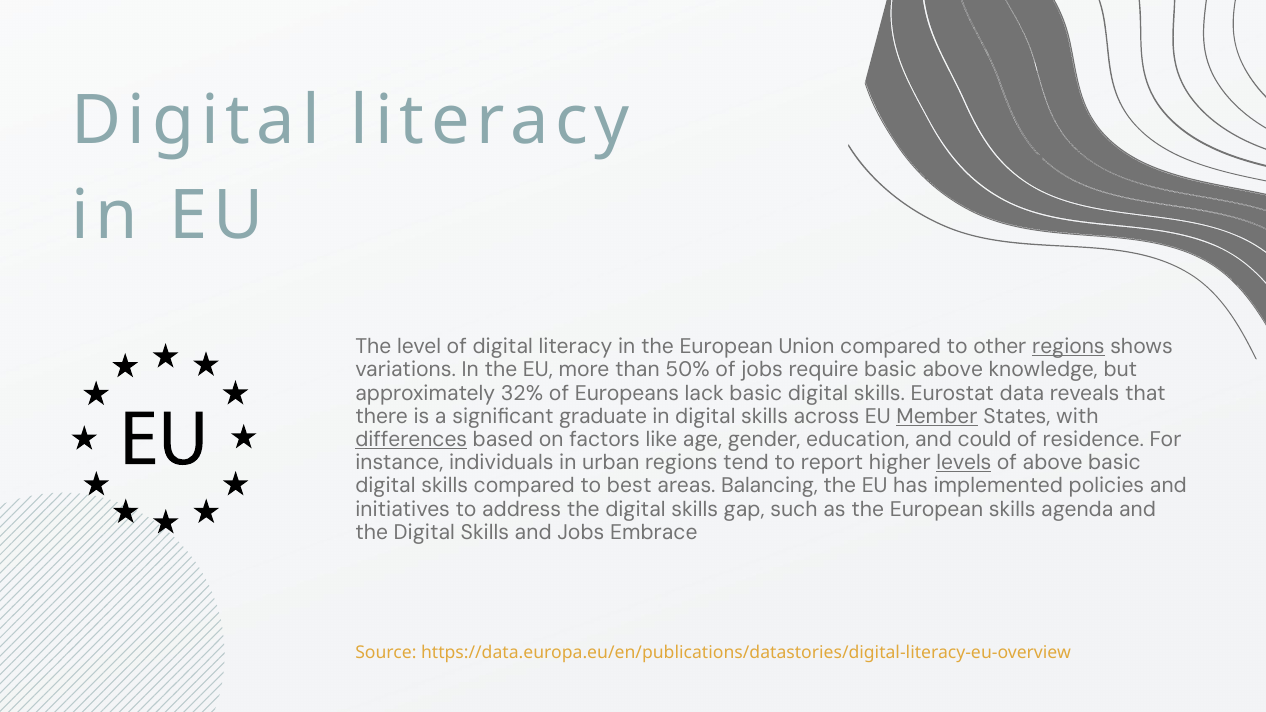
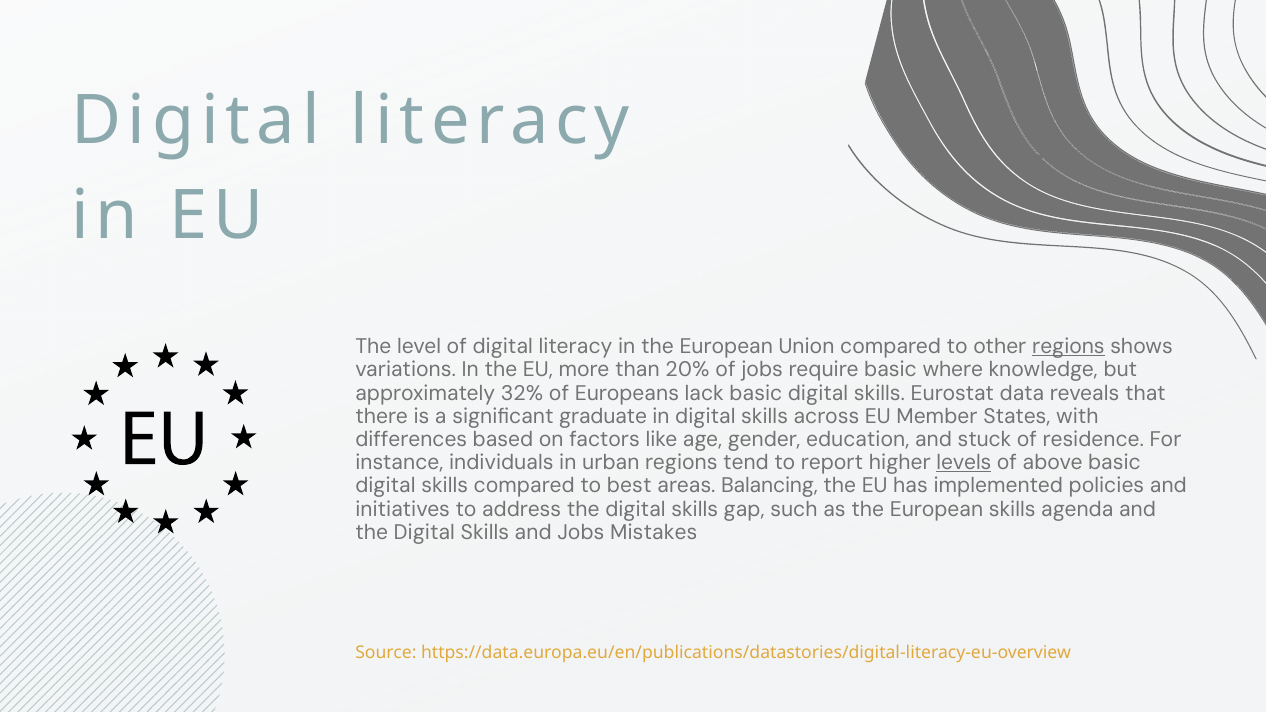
50%: 50% -> 20% (688, 370)
basic above: above -> where (953, 370)
Member underline: present -> none (937, 416)
differences underline: present -> none (411, 440)
could: could -> stuck (985, 440)
Embrace: Embrace -> Mistakes (654, 532)
